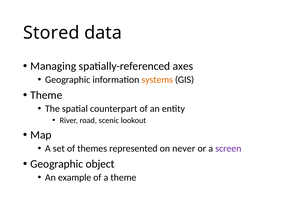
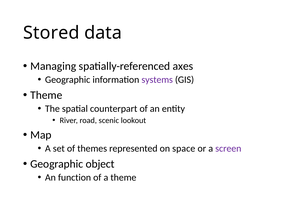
systems colour: orange -> purple (157, 80)
never: never -> space (184, 148)
example: example -> function (75, 177)
